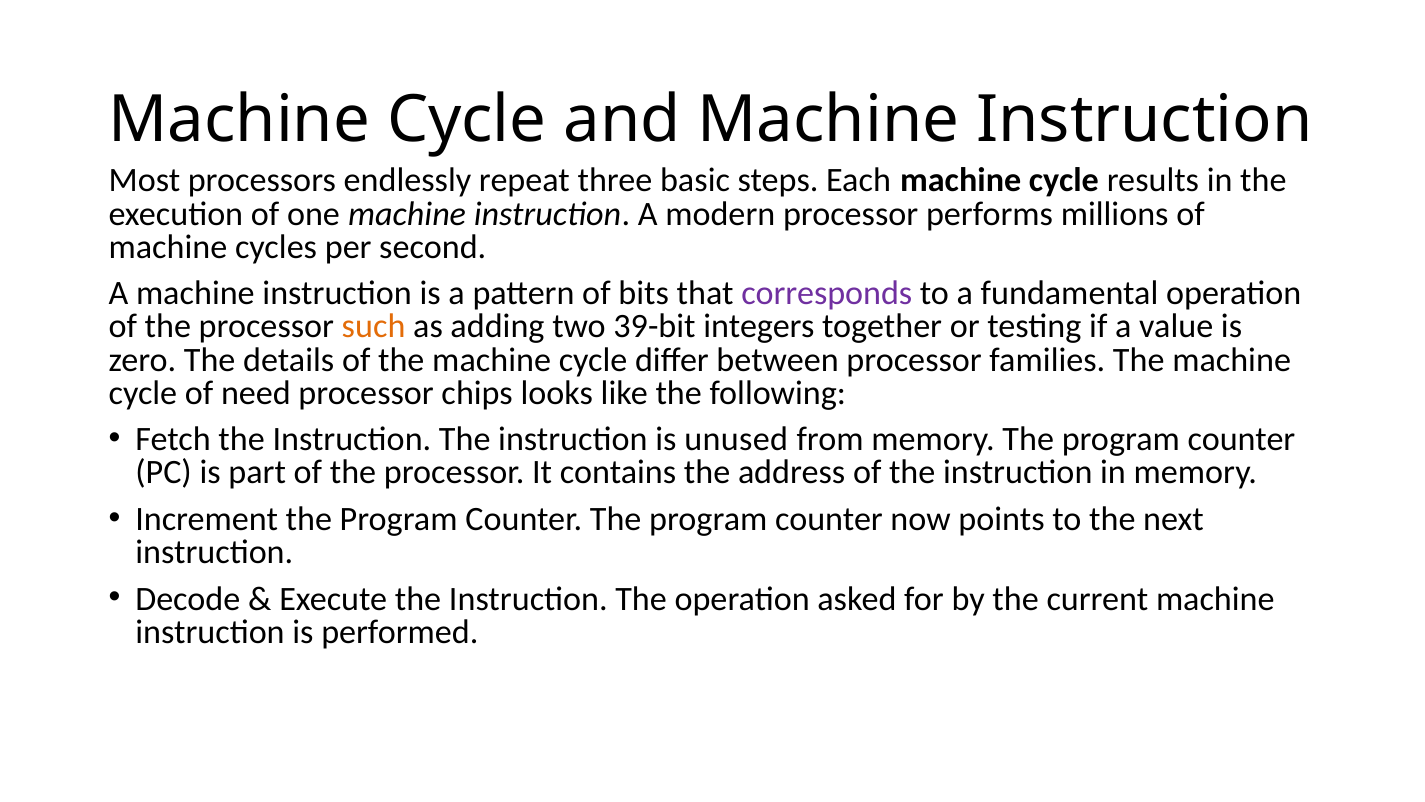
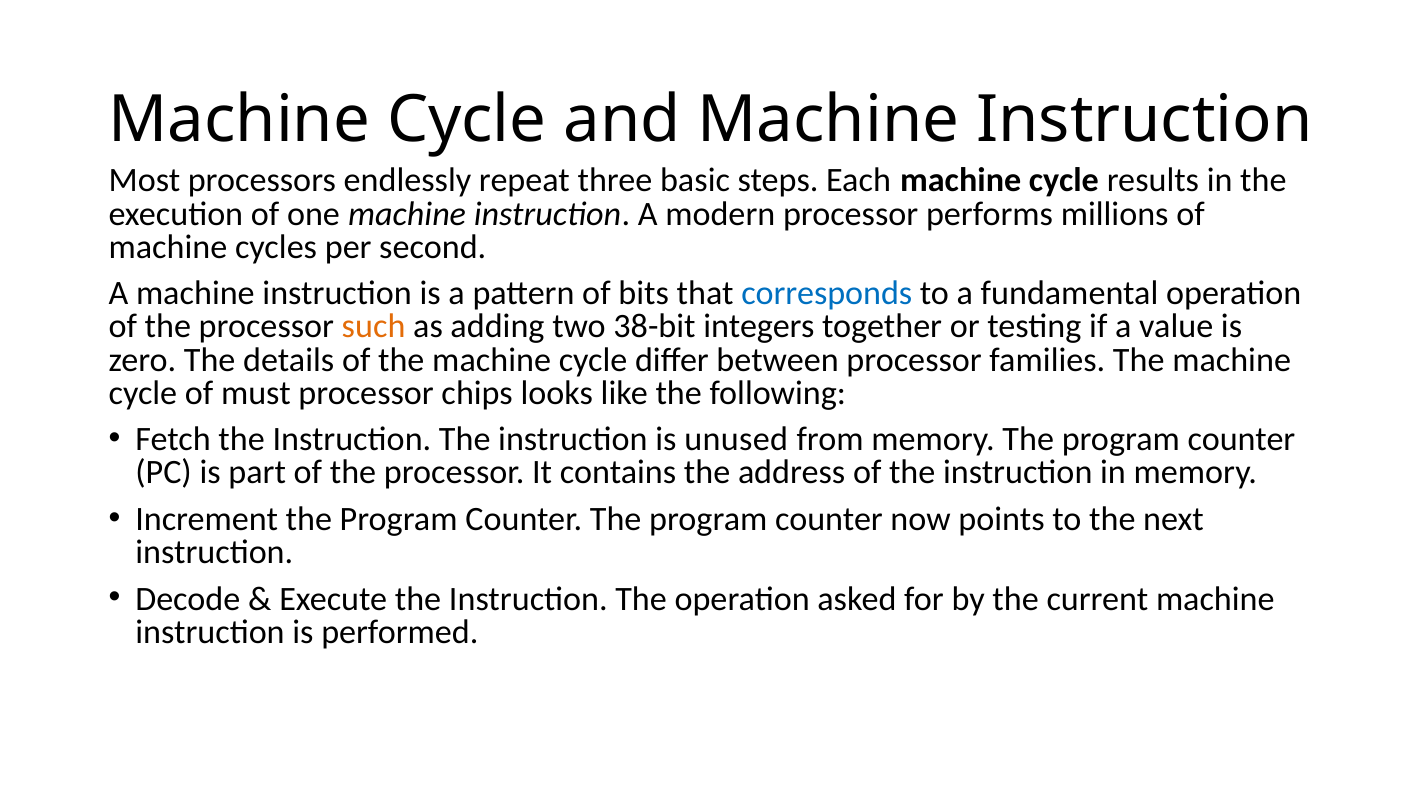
corresponds colour: purple -> blue (827, 293)
39-bit: 39-bit -> 38-bit (655, 326)
need: need -> must (256, 393)
